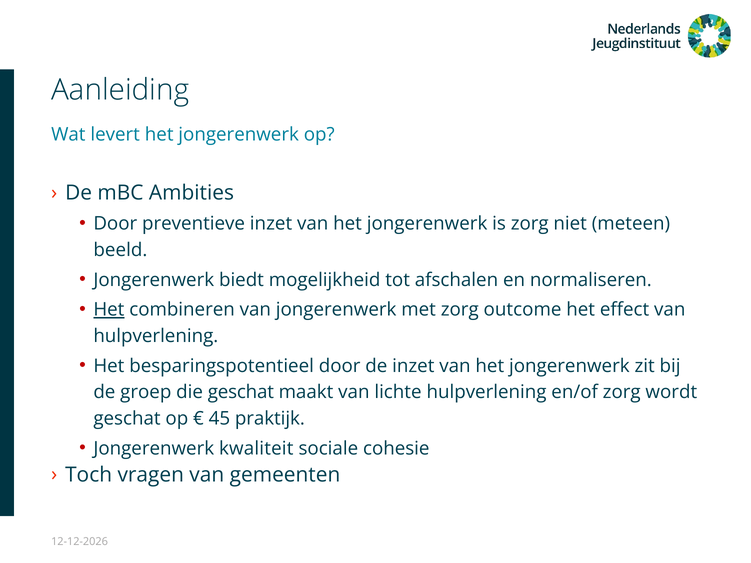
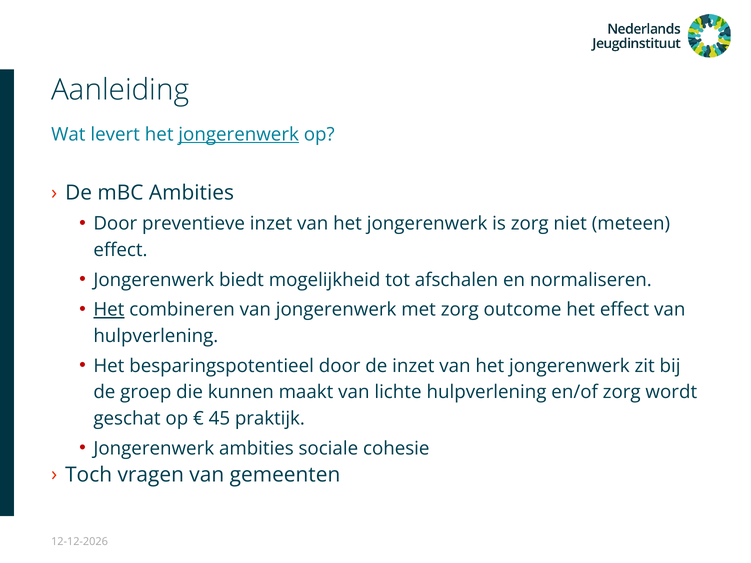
jongerenwerk underline: none -> present (239, 134)
beeld: beeld -> effect (120, 250)
die geschat: geschat -> kunnen (241, 392)
Jongerenwerk kwaliteit: kwaliteit -> ambities (256, 449)
